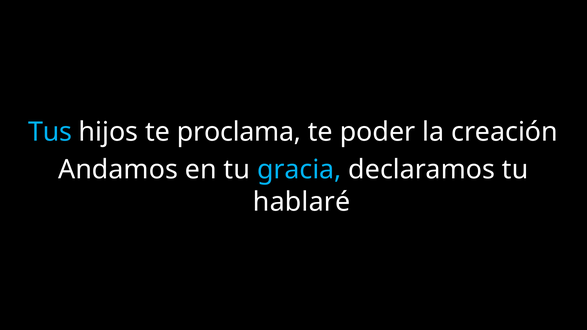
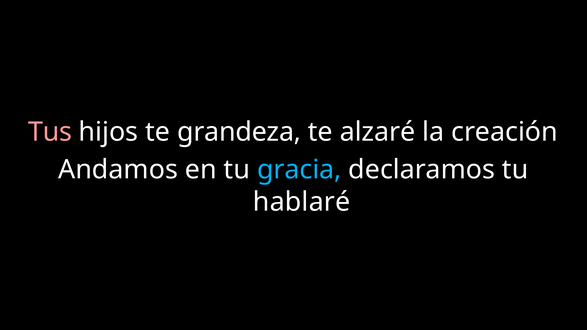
Tus colour: light blue -> pink (50, 132)
proclama: proclama -> grandeza (239, 132)
poder: poder -> alzaré (378, 132)
